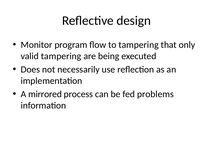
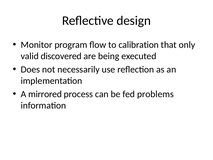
to tampering: tampering -> calibration (139, 45)
valid tampering: tampering -> discovered (61, 56)
